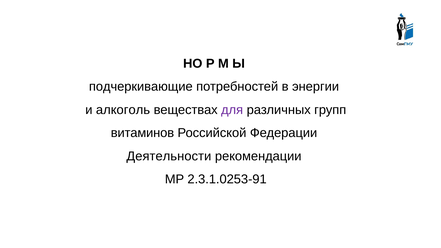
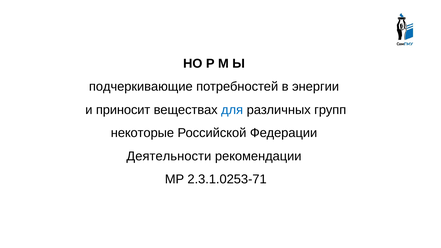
алкоголь: алкоголь -> приносит (123, 110)
для colour: purple -> blue (232, 110)
витаминов: витаминов -> некоторые (142, 133)
2.3.1.0253-91: 2.3.1.0253-91 -> 2.3.1.0253-71 (227, 179)
